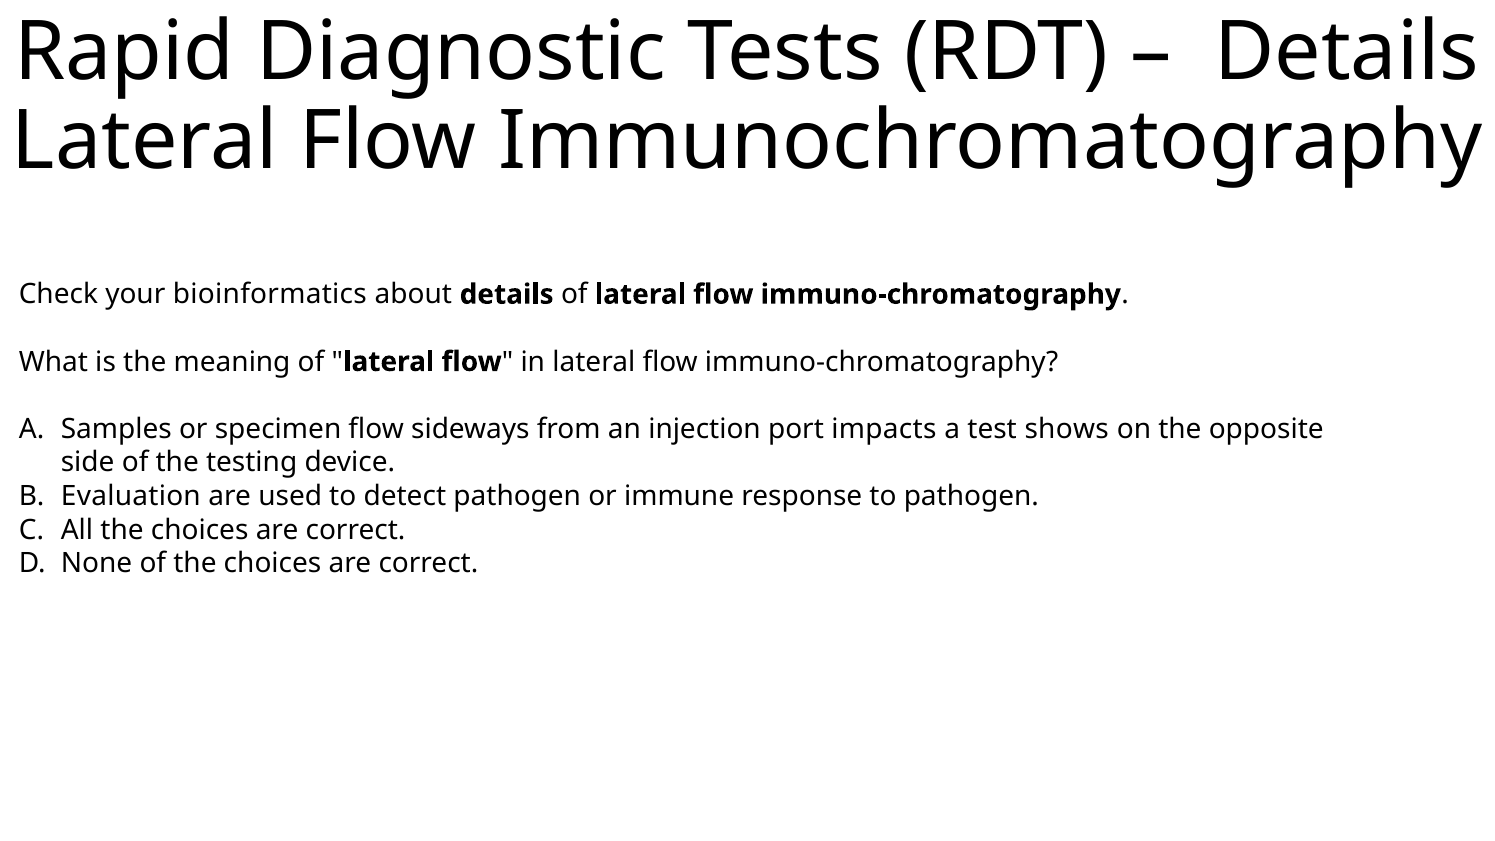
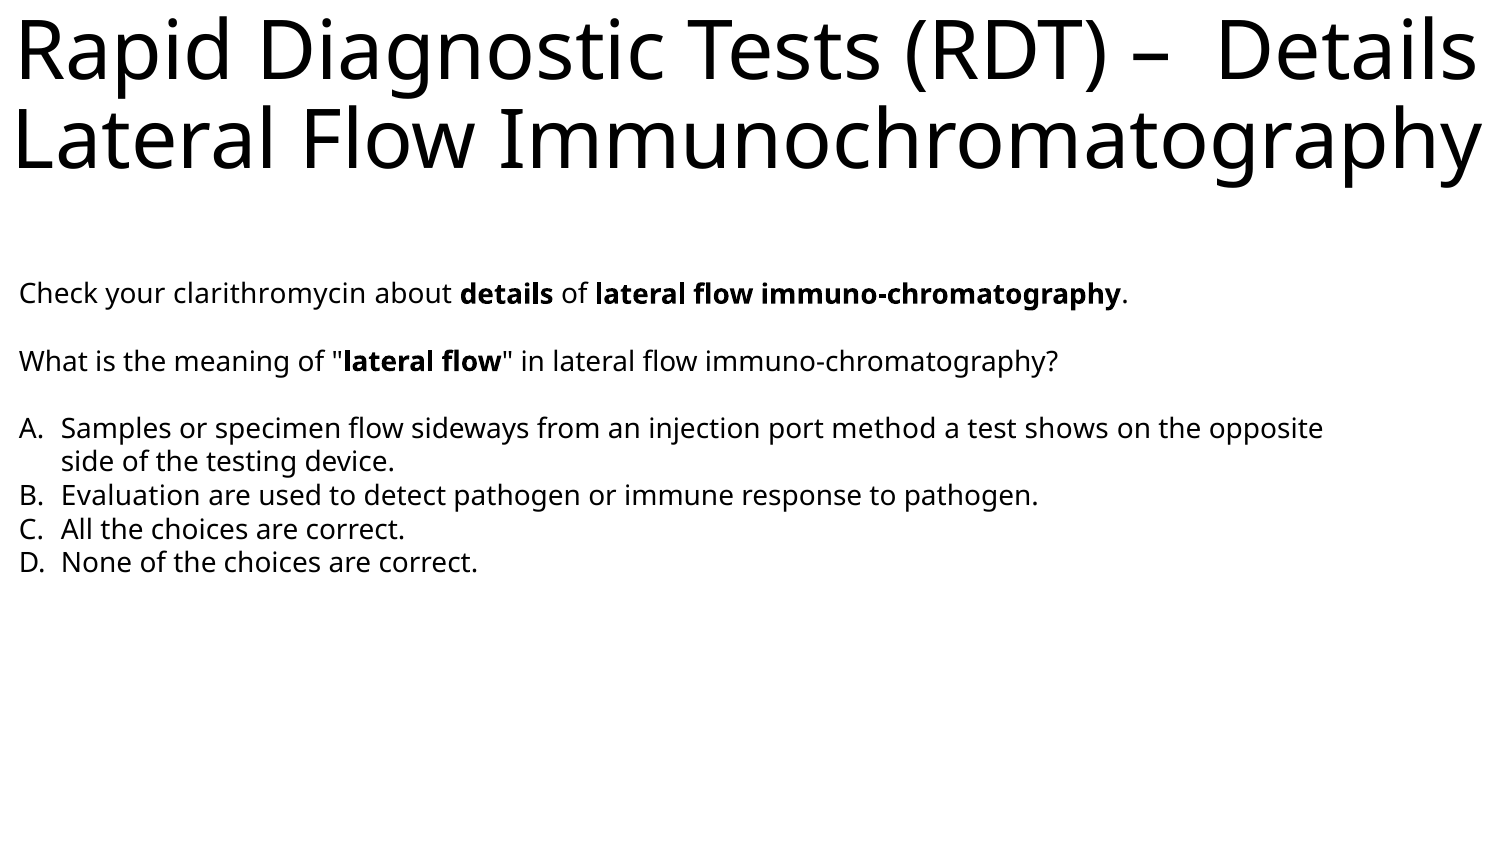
bioinformatics: bioinformatics -> clarithromycin (270, 294)
impacts: impacts -> method (884, 429)
